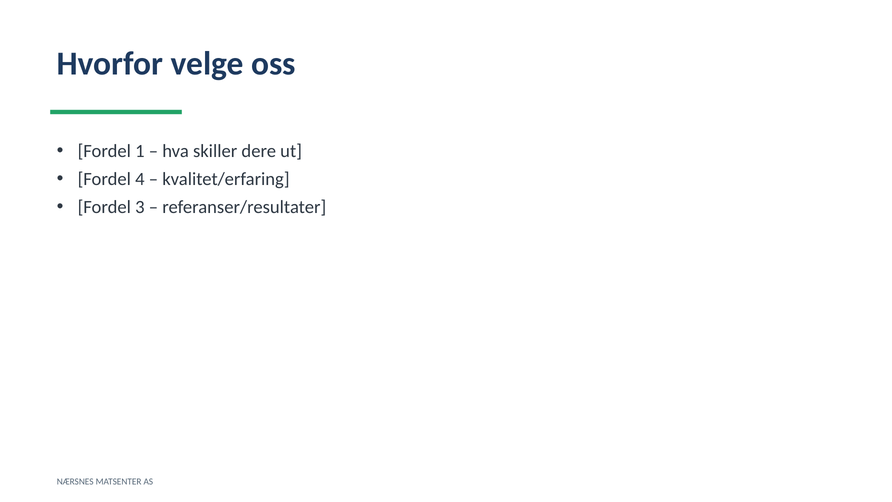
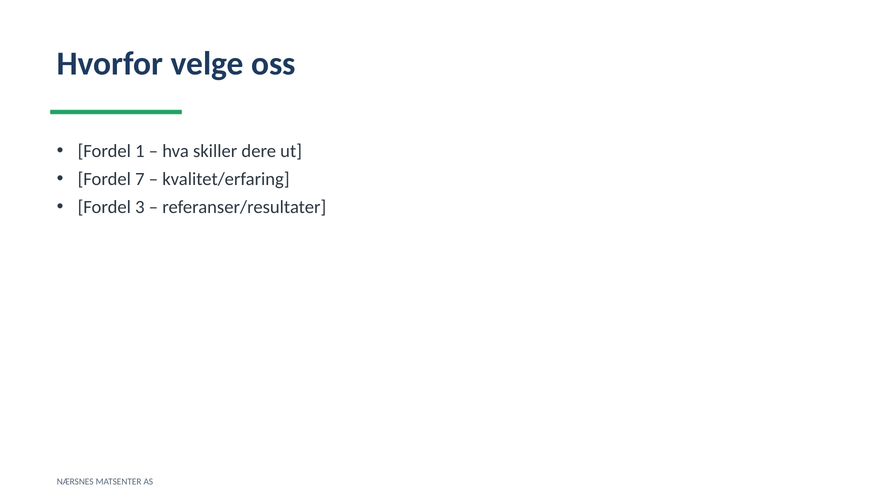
4: 4 -> 7 (140, 179)
